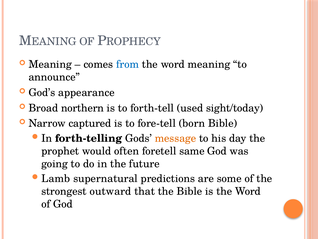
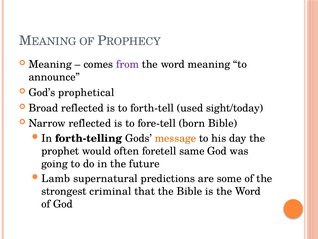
from colour: blue -> purple (128, 64)
appearance: appearance -> prophetical (86, 92)
Broad northern: northern -> reflected (82, 108)
Narrow captured: captured -> reflected (90, 123)
outward: outward -> criminal (110, 191)
